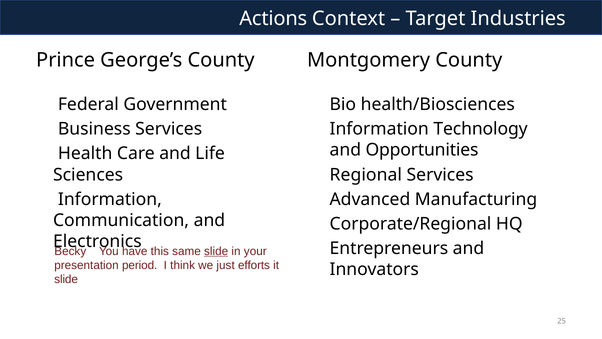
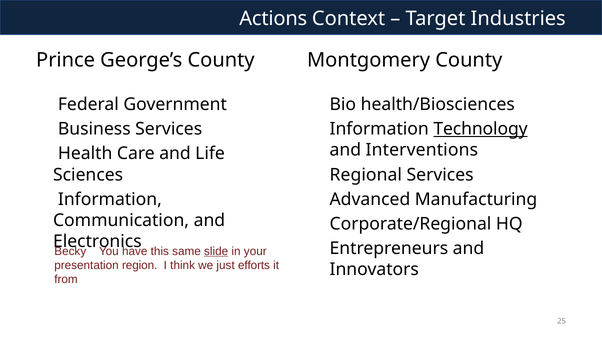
Technology underline: none -> present (481, 129)
Opportunities: Opportunities -> Interventions (422, 150)
period: period -> region (140, 265)
slide: slide -> from (66, 279)
